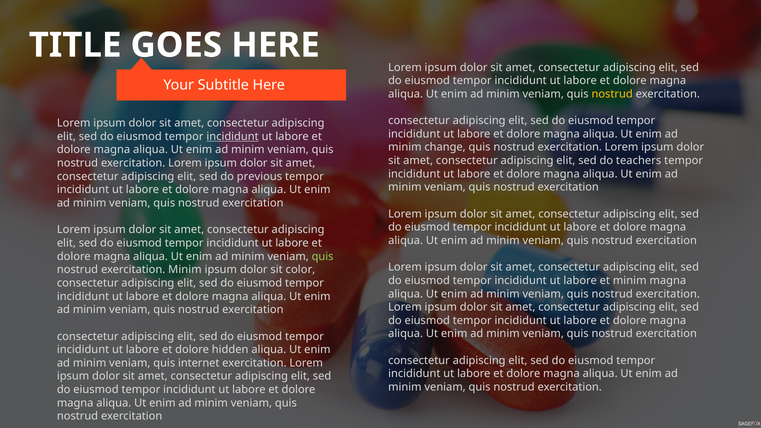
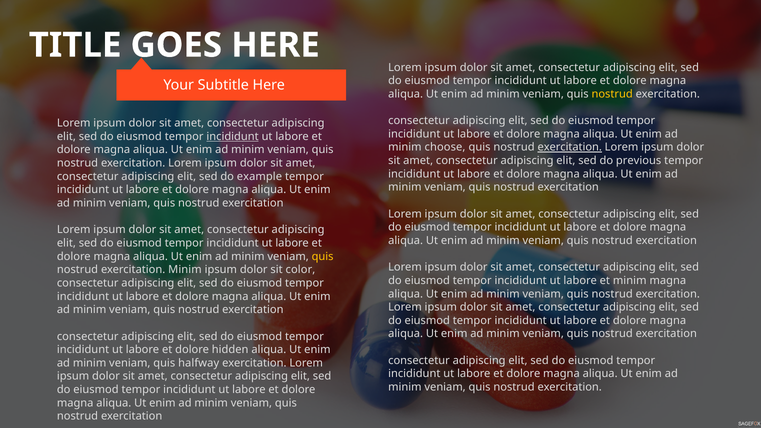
change: change -> choose (445, 147)
exercitation underline: none -> present (570, 147)
teachers: teachers -> previous (639, 161)
previous: previous -> example (259, 177)
quis colour: light green -> yellow (323, 256)
internet: internet -> halfway (199, 363)
